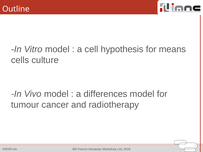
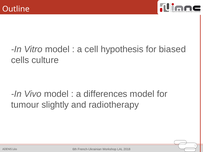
means: means -> biased (172, 49)
cancer: cancer -> slightly (55, 105)
